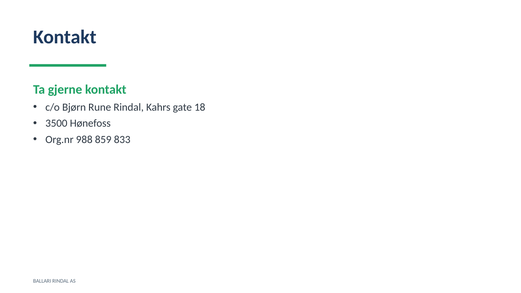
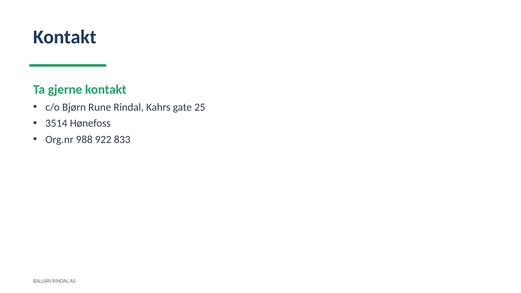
18: 18 -> 25 (200, 107)
3500: 3500 -> 3514 (56, 123)
859: 859 -> 922 (103, 140)
